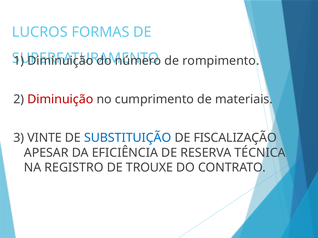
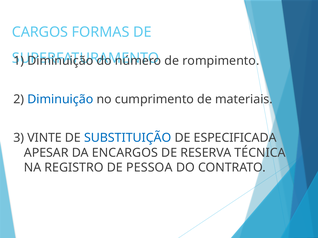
LUCROS: LUCROS -> CARGOS (40, 32)
Diminuição colour: red -> blue (60, 100)
FISCALIZAÇÃO: FISCALIZAÇÃO -> ESPECIFICADA (235, 138)
EFICIÊNCIA: EFICIÊNCIA -> ENCARGOS (125, 153)
TROUXE: TROUXE -> PESSOA (149, 168)
